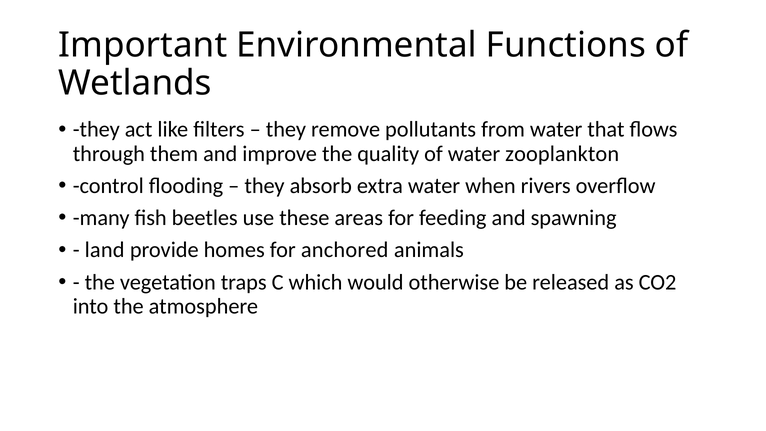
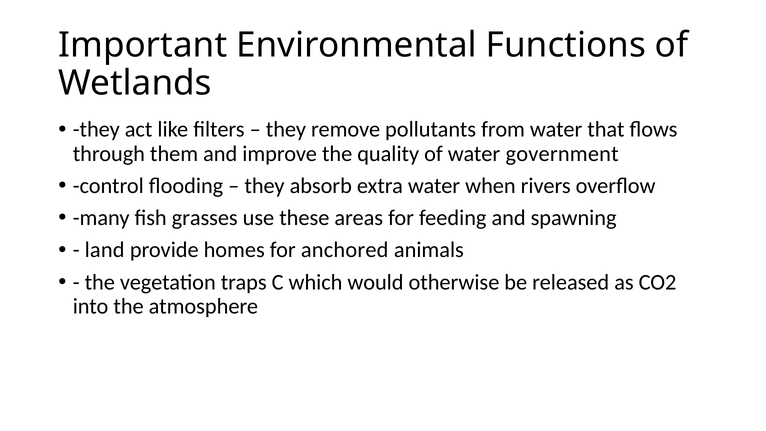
zooplankton: zooplankton -> government (562, 154)
beetles: beetles -> grasses (205, 218)
